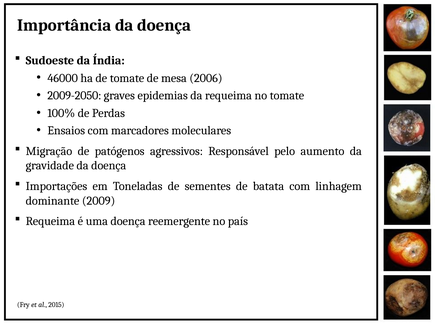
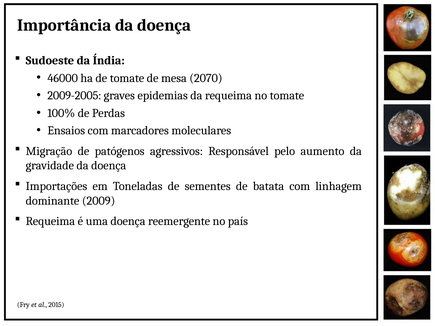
2006: 2006 -> 2070 (206, 78)
2009-2050: 2009-2050 -> 2009-2005 (74, 96)
